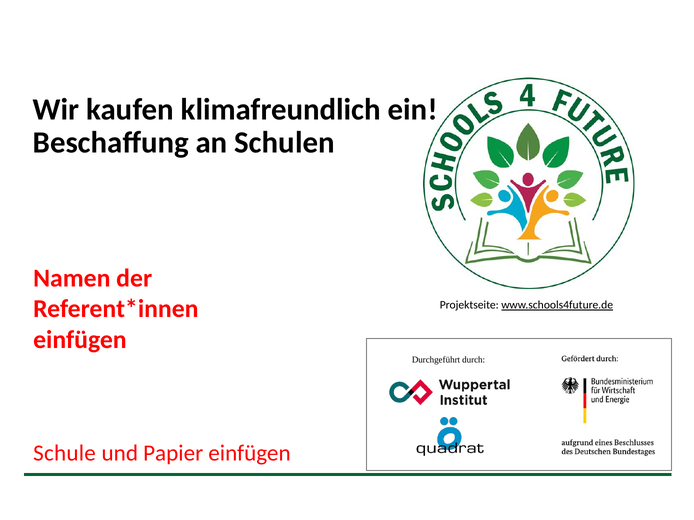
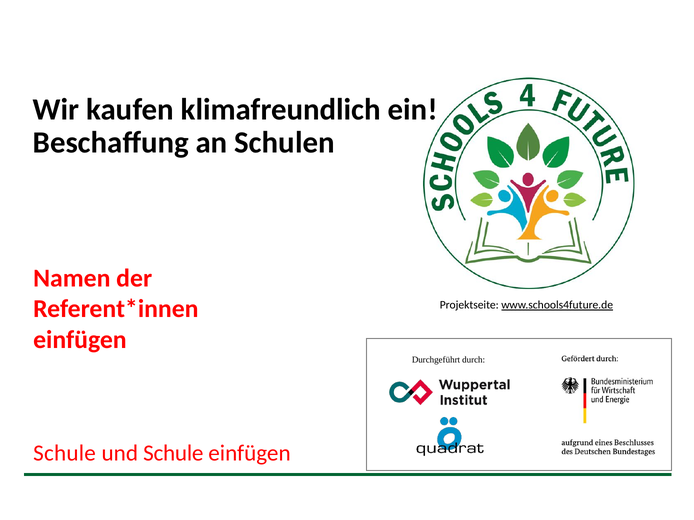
und Papier: Papier -> Schule (173, 454)
